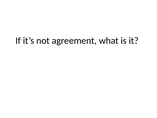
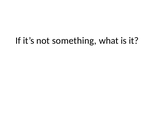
agreement: agreement -> something (74, 41)
